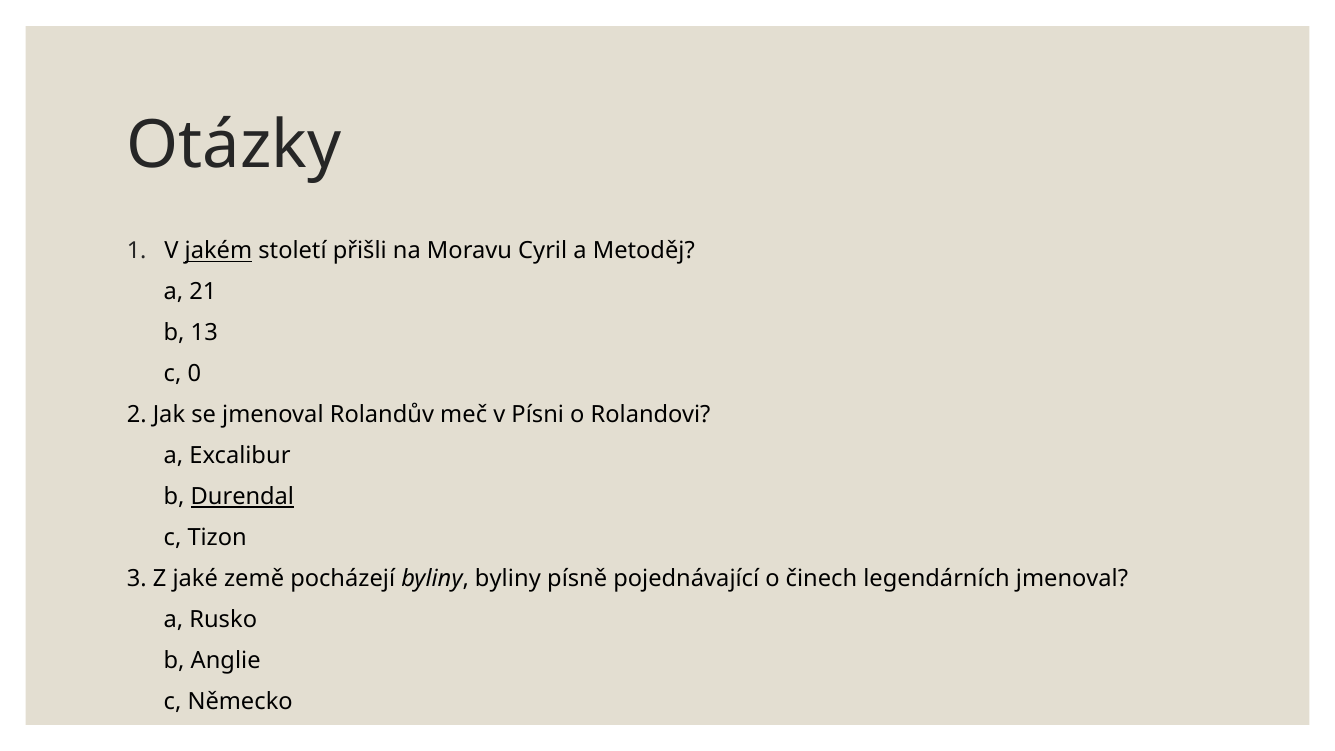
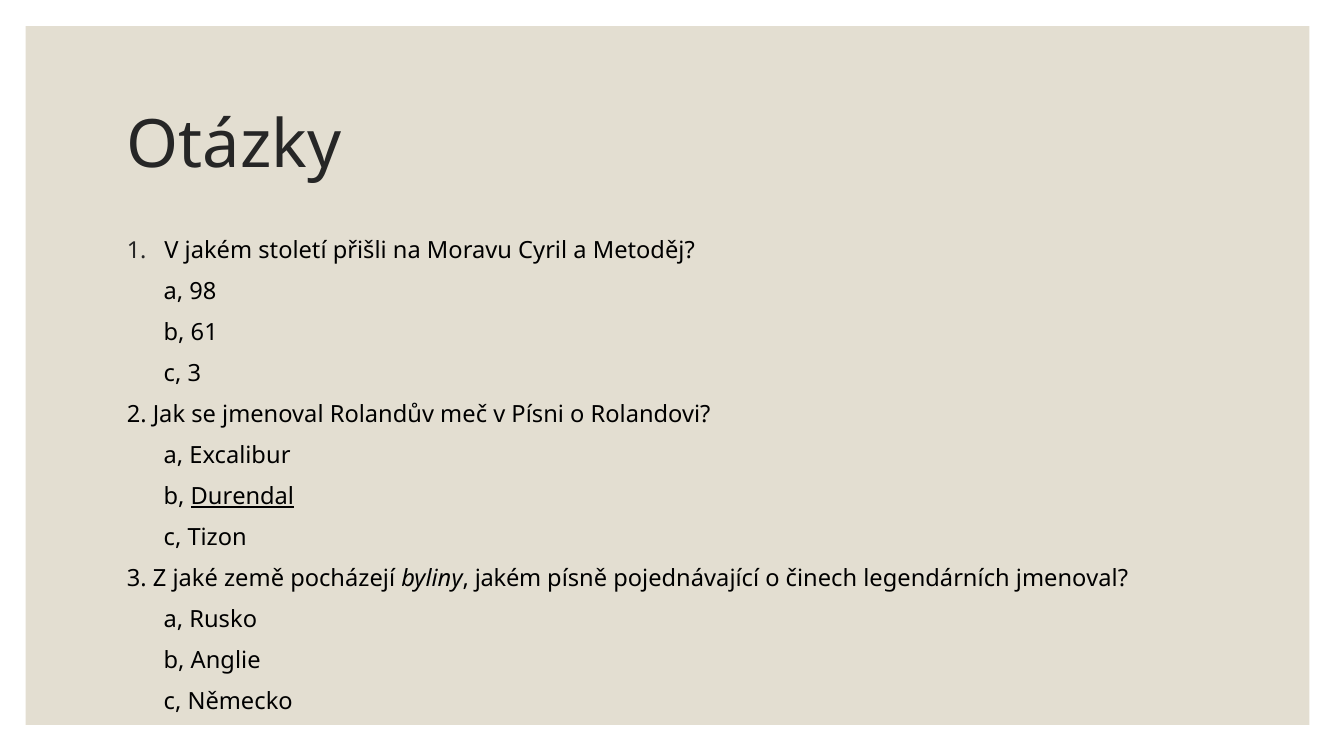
jakém underline: present -> none (218, 251)
21: 21 -> 98 (203, 292)
13: 13 -> 61 (204, 333)
c 0: 0 -> 3 (194, 374)
byliny byliny: byliny -> jakém (508, 578)
